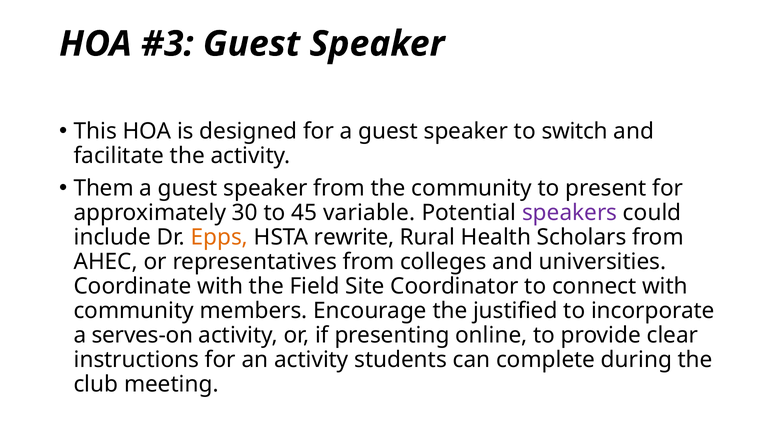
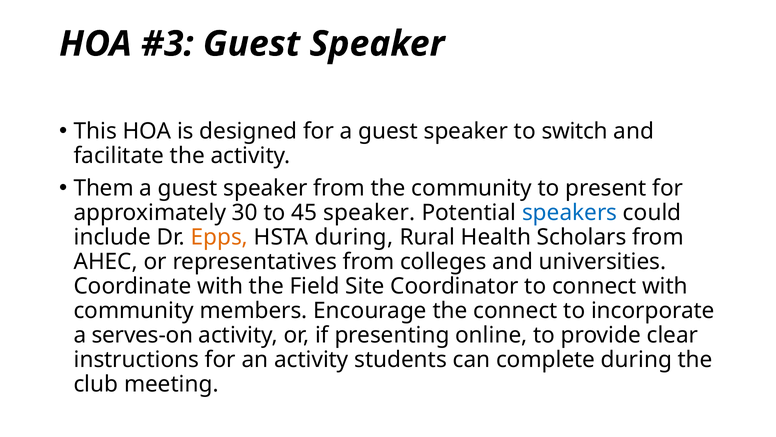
45 variable: variable -> speaker (369, 213)
speakers colour: purple -> blue (570, 213)
HSTA rewrite: rewrite -> during (354, 237)
the justified: justified -> connect (515, 310)
